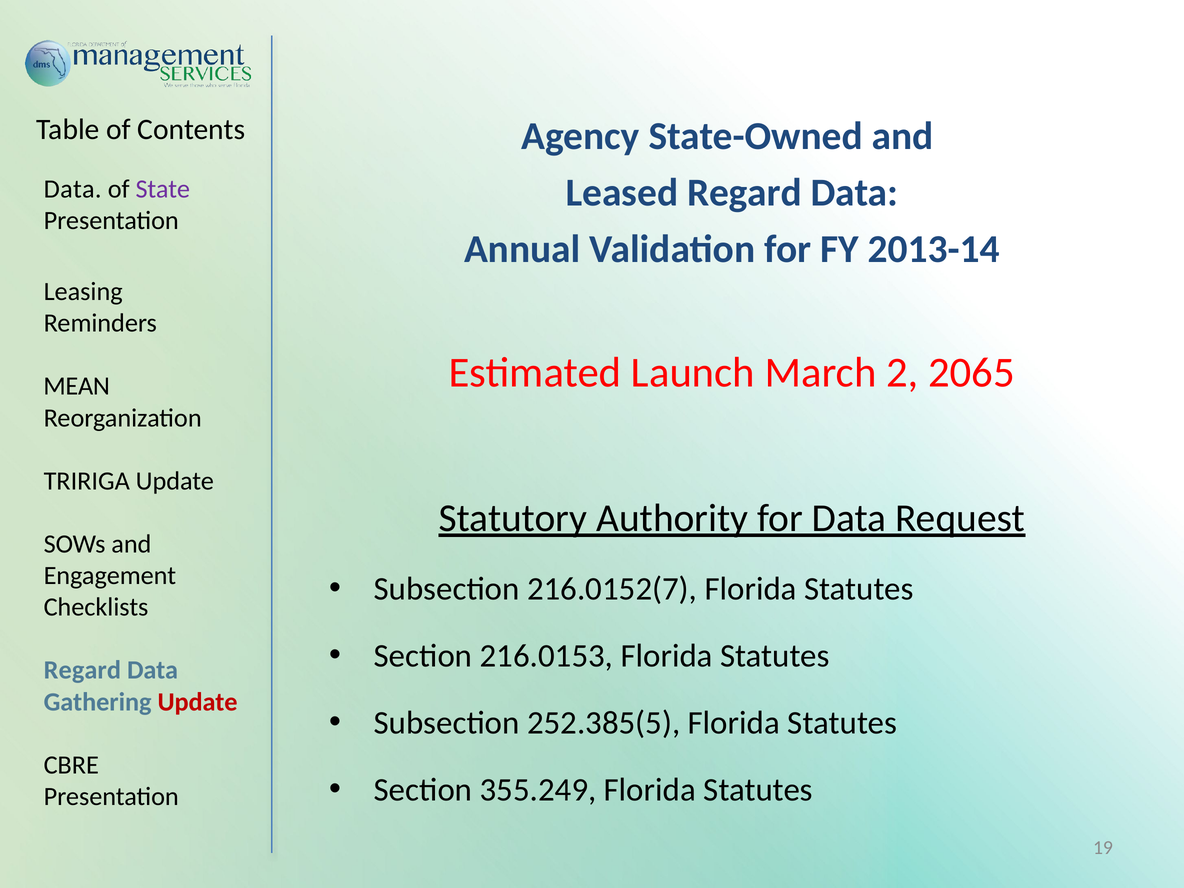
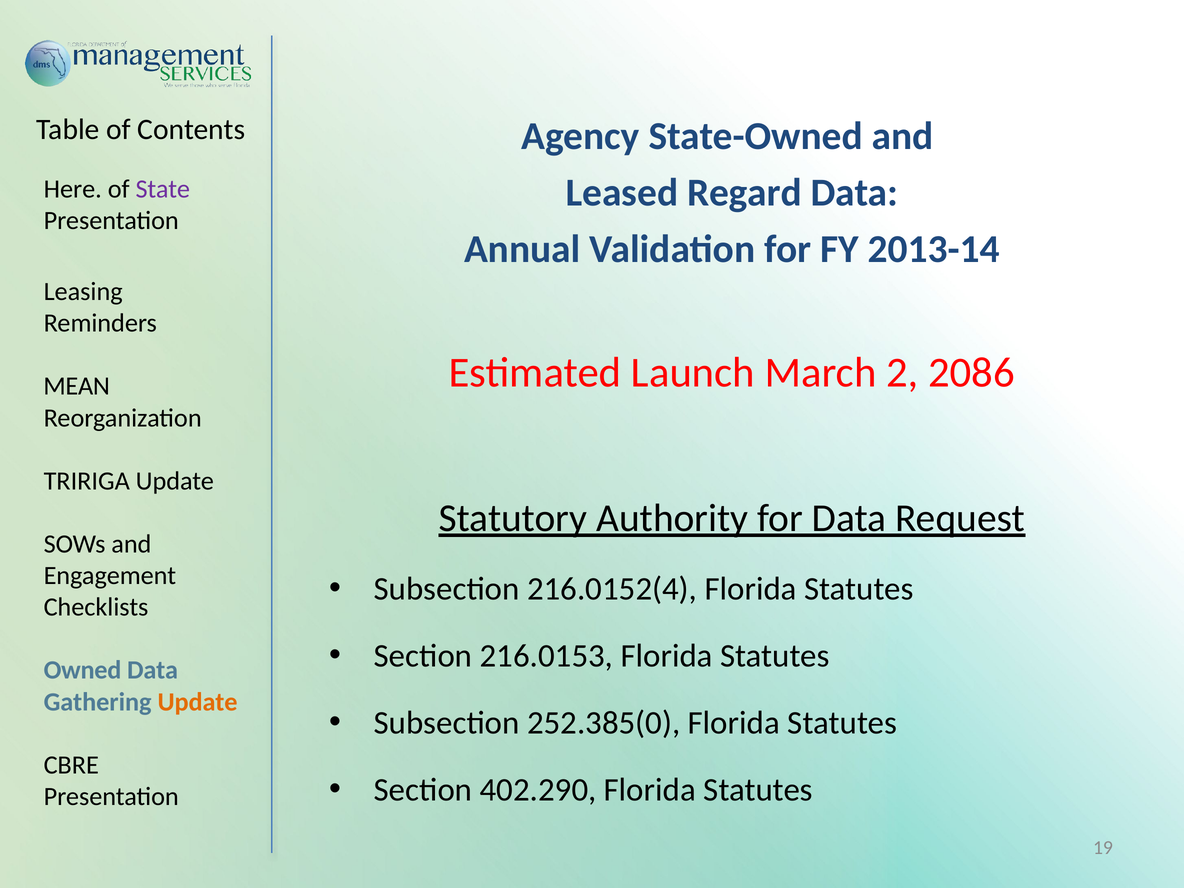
Data: Data -> Here (73, 189)
2065: 2065 -> 2086 (971, 372)
216.0152(7: 216.0152(7 -> 216.0152(4 (612, 589)
Regard: Regard -> Owned (83, 670)
Update colour: red -> orange (198, 702)
252.385(5: 252.385(5 -> 252.385(0 (604, 723)
355.249: 355.249 -> 402.290 (538, 790)
